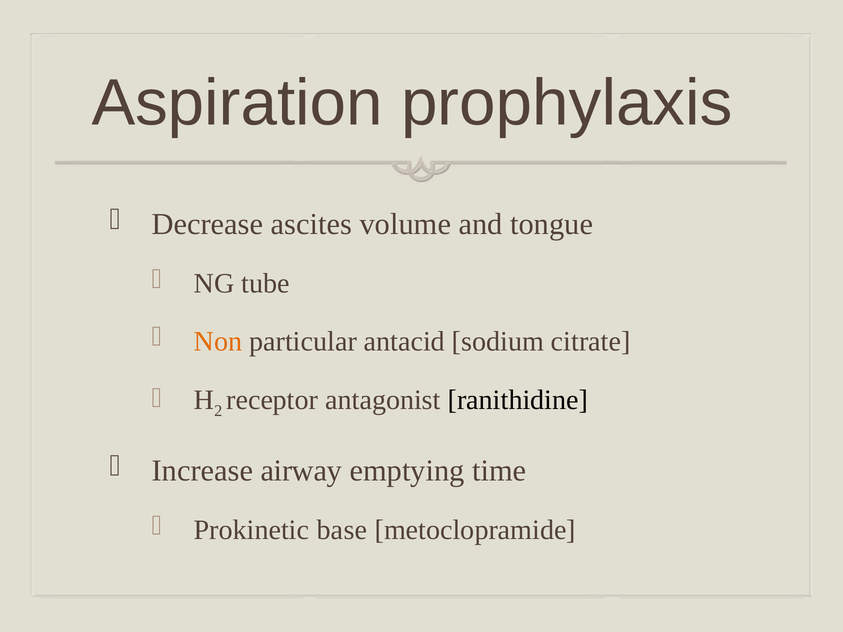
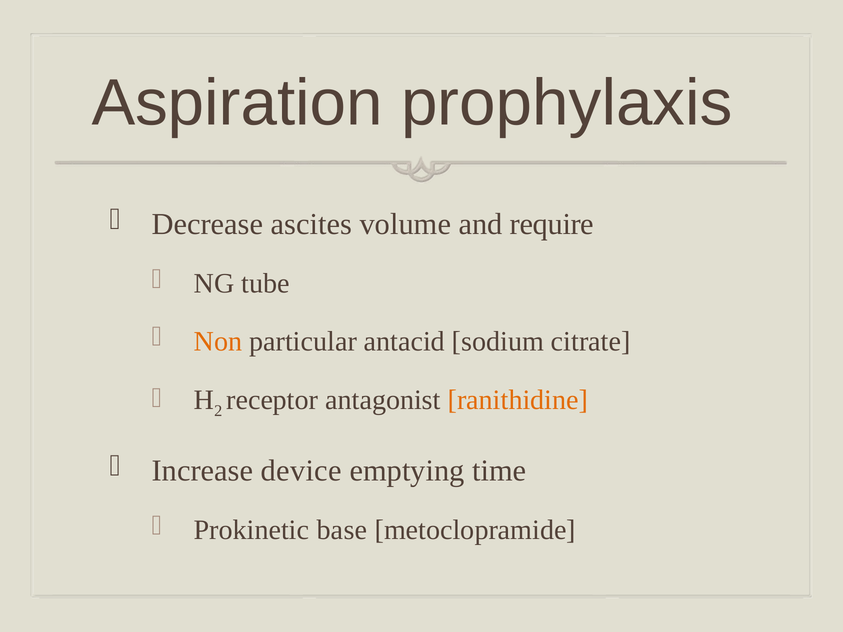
tongue: tongue -> require (552, 224)
ranithidine colour: black -> orange (518, 400)
airway: airway -> device (301, 471)
